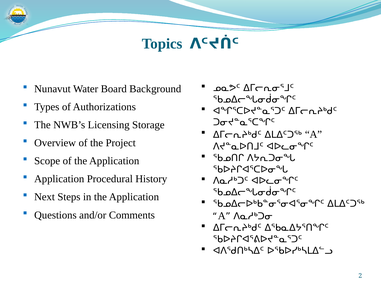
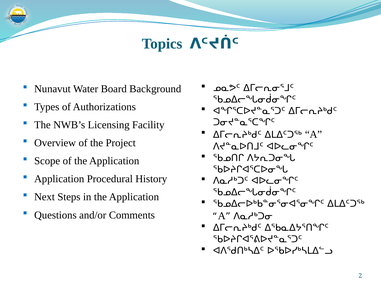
Storage: Storage -> Facility (148, 125)
